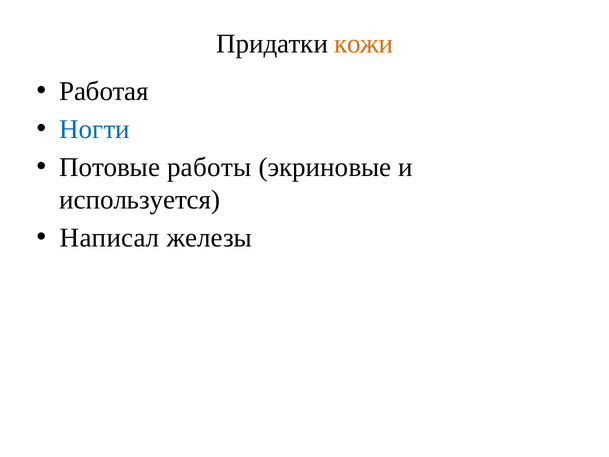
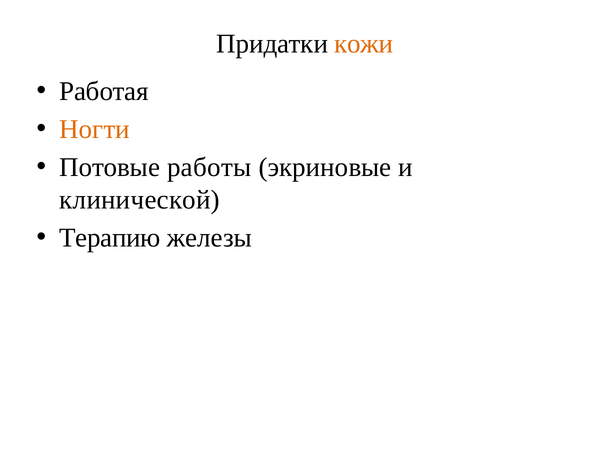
Ногти colour: blue -> orange (95, 129)
используется: используется -> клинической (140, 200)
Написал: Написал -> Терапию (110, 237)
